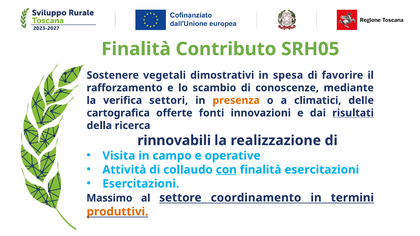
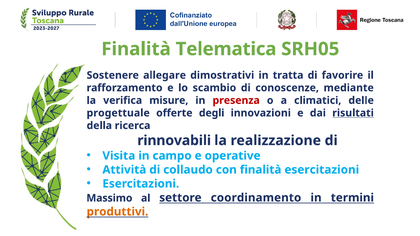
Contributo: Contributo -> Telematica (226, 49)
vegetali: vegetali -> allegare (165, 75)
spesa: spesa -> tratta (288, 75)
settori: settori -> misure (169, 101)
presenza colour: orange -> red (236, 101)
cartografica: cartografica -> progettuale (118, 113)
fonti: fonti -> degli (212, 113)
con underline: present -> none (226, 170)
